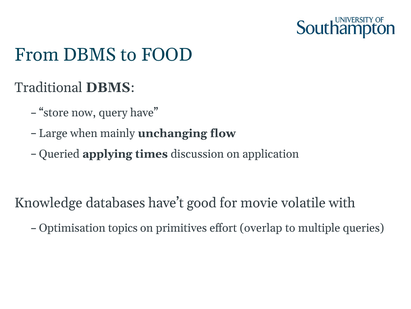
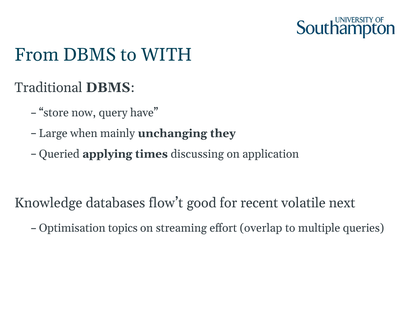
FOOD: FOOD -> WITH (167, 55)
flow: flow -> they (223, 133)
discussion: discussion -> discussing (197, 154)
have’t: have’t -> flow’t (166, 202)
movie: movie -> recent (259, 202)
with: with -> next (342, 202)
primitives: primitives -> streaming (181, 228)
